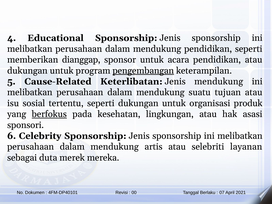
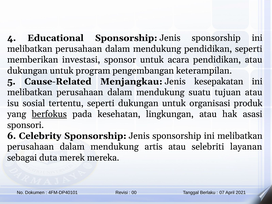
dianggap: dianggap -> investasi (81, 60)
pengembangan underline: present -> none (143, 71)
Keterlibatan: Keterlibatan -> Menjangkau (131, 82)
Jenis mendukung: mendukung -> kesepakatan (219, 82)
